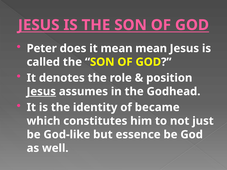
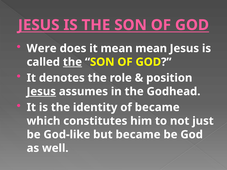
Peter: Peter -> Were (42, 48)
the underline: none -> present (72, 62)
but essence: essence -> became (138, 135)
